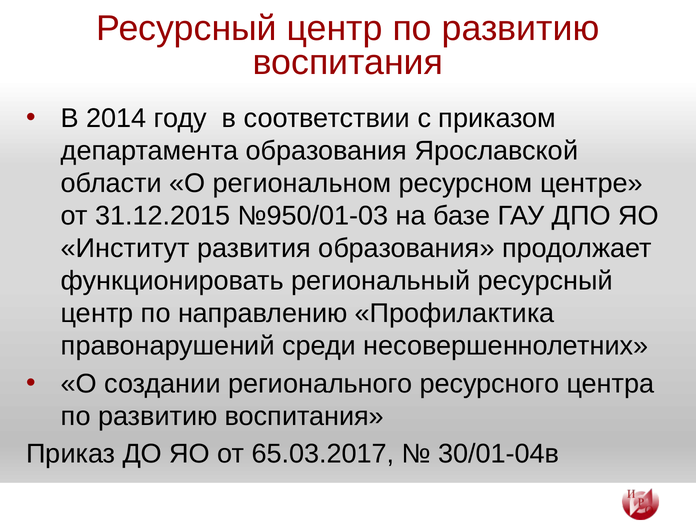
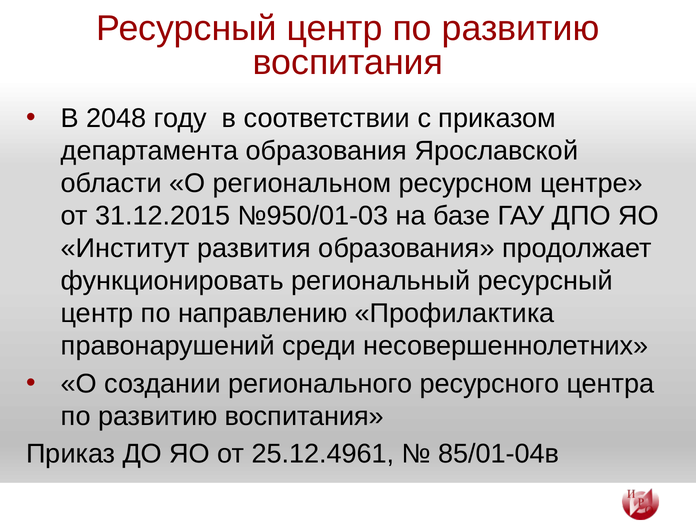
2014: 2014 -> 2048 (116, 118)
65.03.2017: 65.03.2017 -> 25.12.4961 (323, 454)
30/01-04в: 30/01-04в -> 85/01-04в (499, 454)
